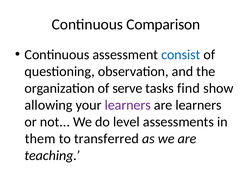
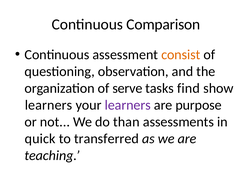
consist colour: blue -> orange (181, 55)
allowing: allowing -> learners (49, 105)
are learners: learners -> purpose (199, 105)
level: level -> than (126, 122)
them: them -> quick (40, 139)
